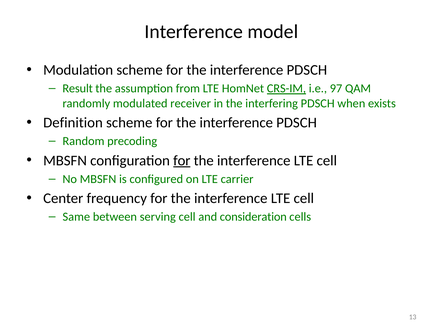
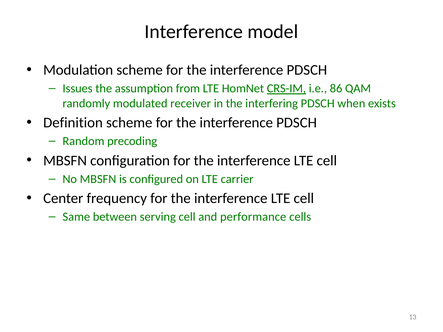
Result: Result -> Issues (78, 89)
97: 97 -> 86 (336, 89)
for underline: present -> none (182, 161)
consideration: consideration -> performance (253, 217)
